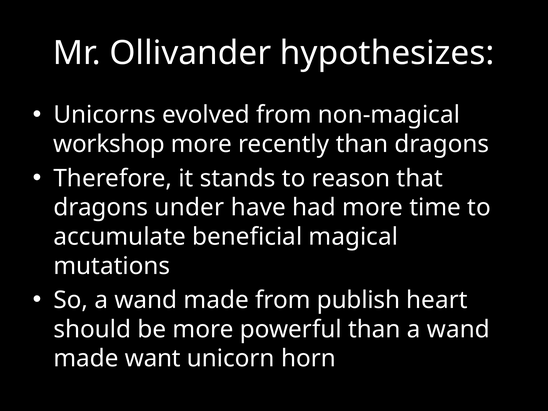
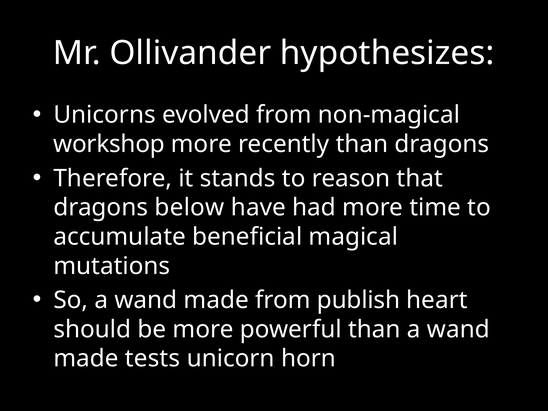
under: under -> below (189, 208)
want: want -> tests (153, 359)
